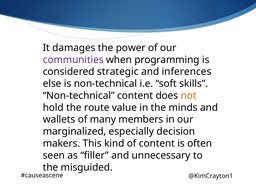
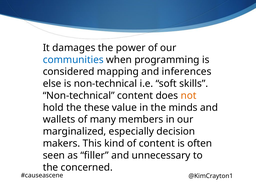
communities colour: purple -> blue (73, 60)
strategic: strategic -> mapping (118, 72)
route: route -> these (97, 108)
misguided: misguided -> concerned (87, 167)
